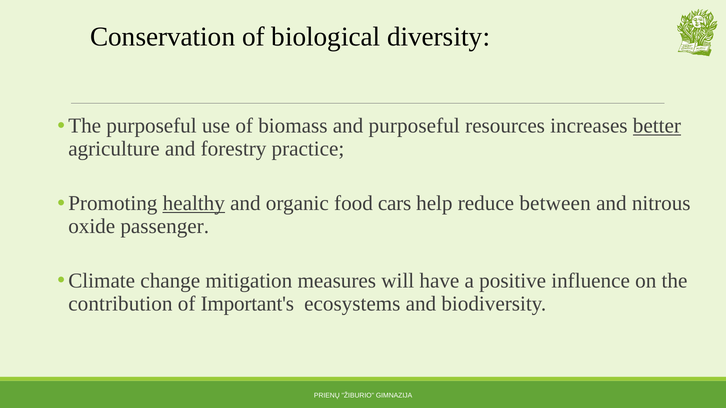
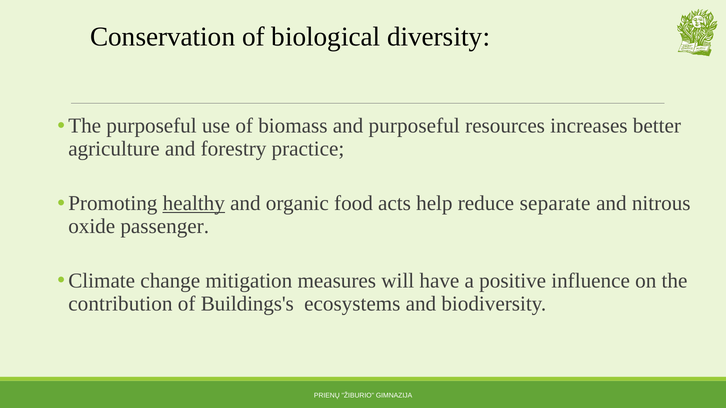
better underline: present -> none (657, 126)
cars: cars -> acts (394, 204)
between: between -> separate (555, 204)
Important's: Important's -> Buildings's (247, 304)
